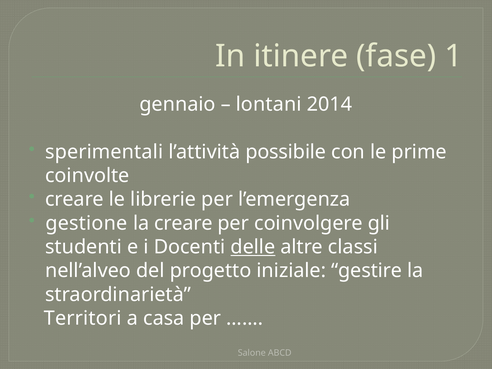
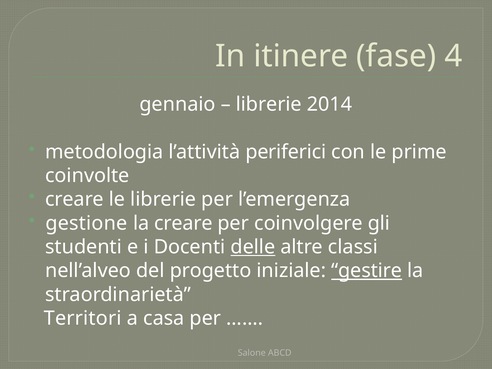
1: 1 -> 4 (453, 56)
lontani: lontani -> librerie (269, 104)
sperimentali: sperimentali -> metodologia (104, 152)
possibile: possibile -> periferici (286, 152)
gestire underline: none -> present (367, 271)
